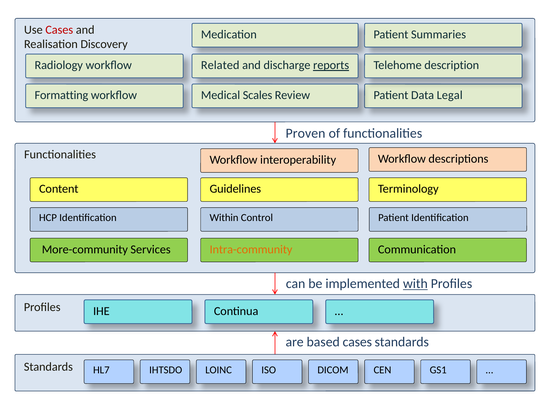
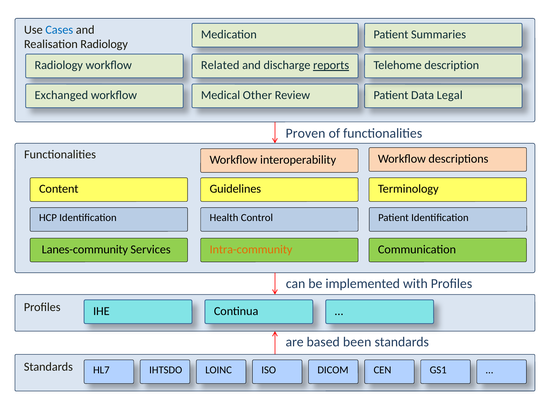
Cases colour: red -> blue (59, 30)
Realisation Discovery: Discovery -> Radiology (104, 44)
Formatting: Formatting -> Exchanged (61, 95)
Scales: Scales -> Other (257, 95)
Within: Within -> Health (224, 218)
More-community: More-community -> Lanes-community (85, 249)
with underline: present -> none (415, 284)
based cases: cases -> been (357, 342)
